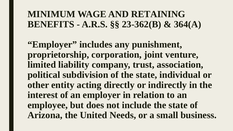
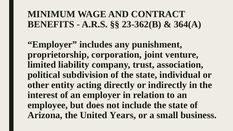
RETAINING: RETAINING -> CONTRACT (158, 14)
Needs: Needs -> Years (123, 115)
